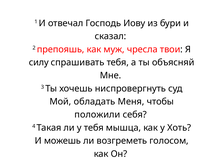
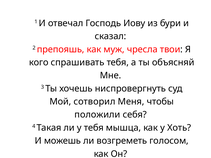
силу: силу -> кого (39, 63)
обладать: обладать -> сотворил (94, 102)
